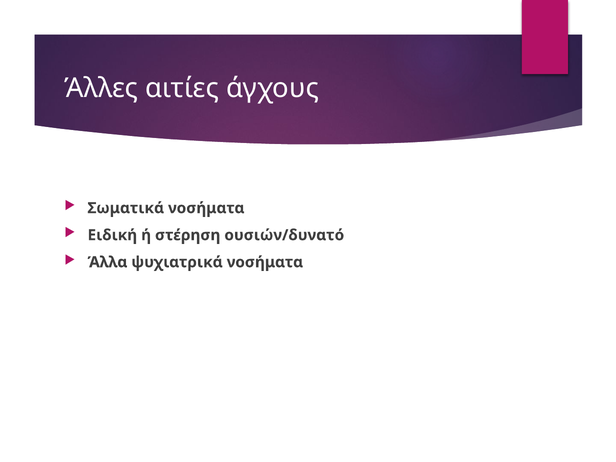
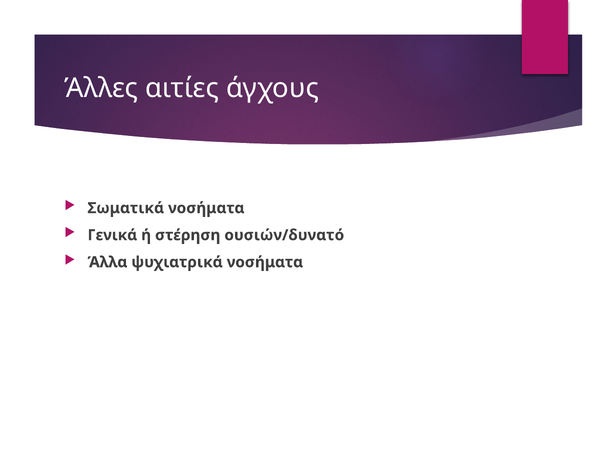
Ειδική: Ειδική -> Γενικά (112, 235)
